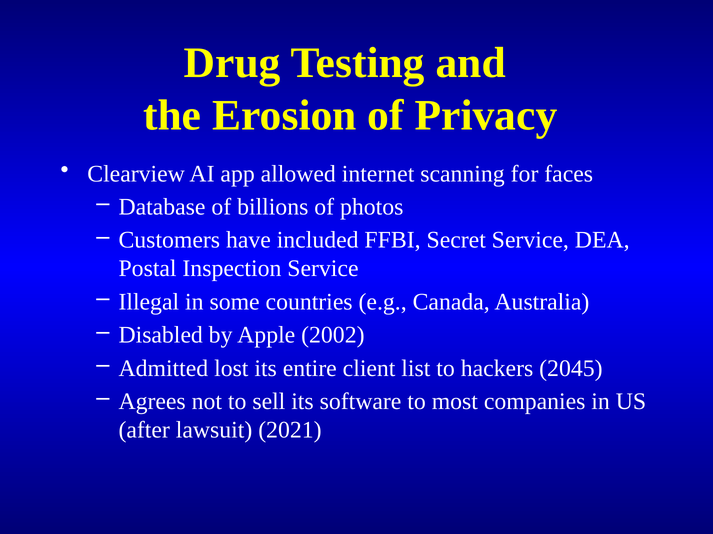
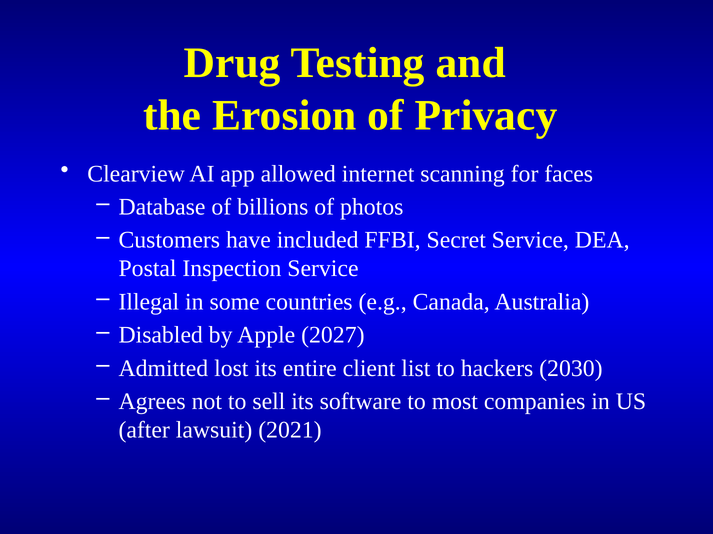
2002: 2002 -> 2027 (333, 336)
2045: 2045 -> 2030 (571, 369)
